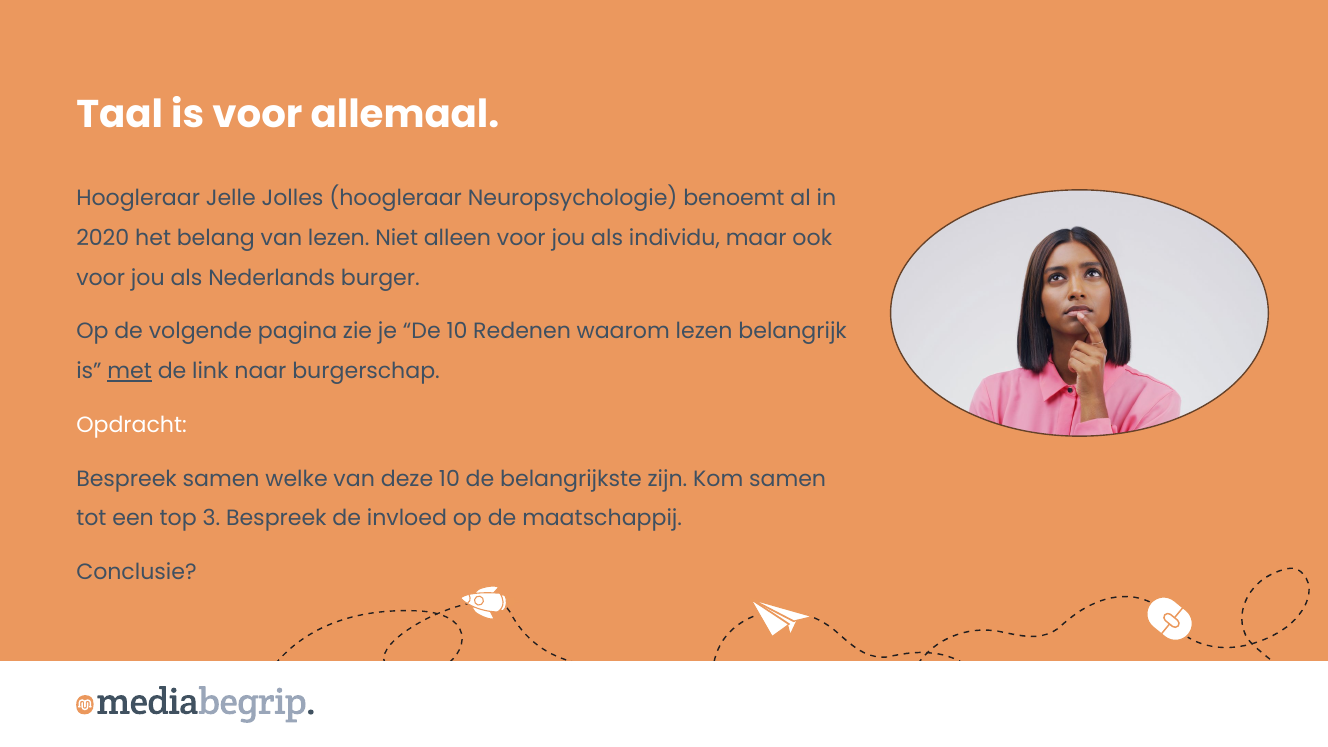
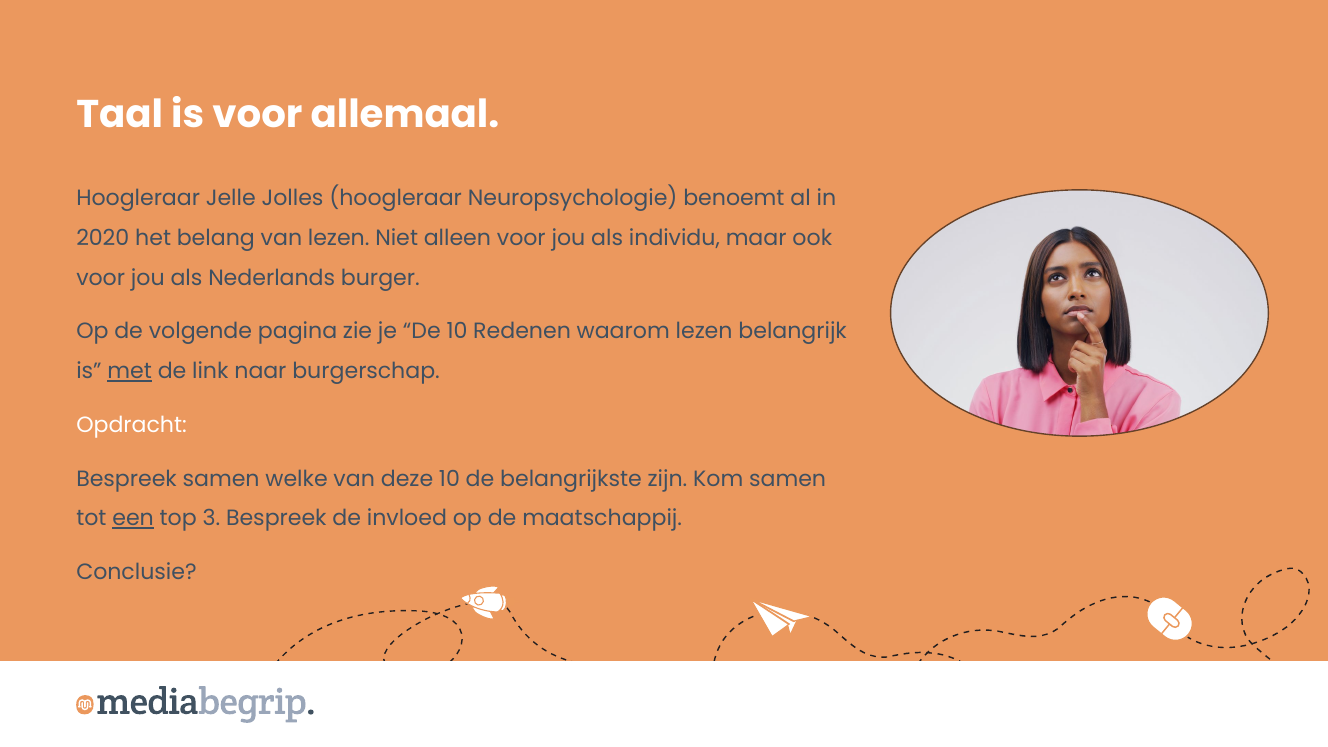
een underline: none -> present (133, 519)
